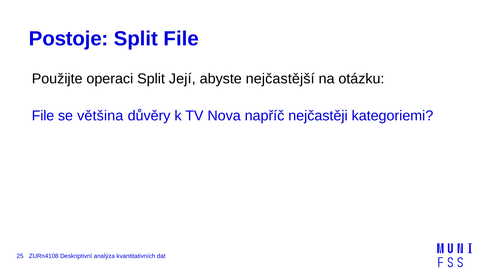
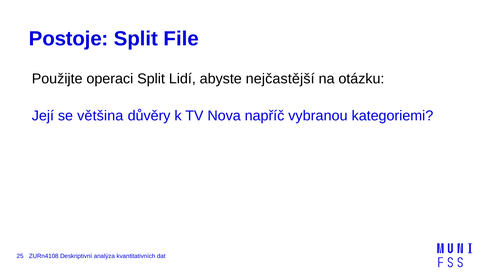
Její: Její -> Lidí (182, 79)
File: File -> Její (43, 116)
nejčastěji: nejčastěji -> vybranou (318, 116)
